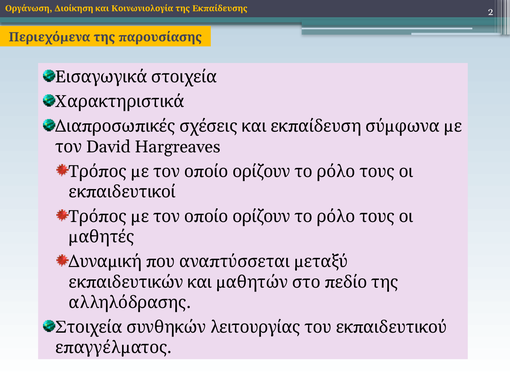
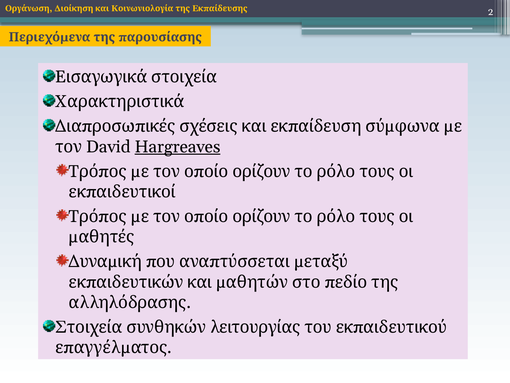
Hargreaves underline: none -> present (178, 147)
